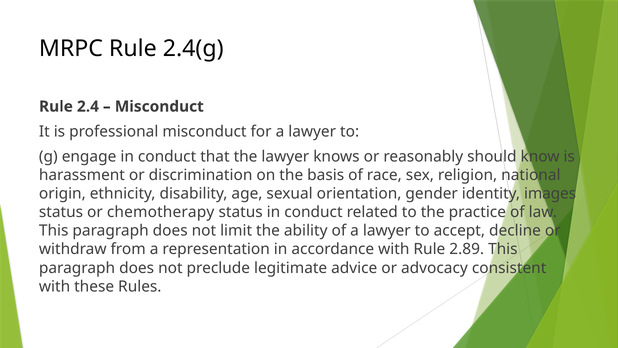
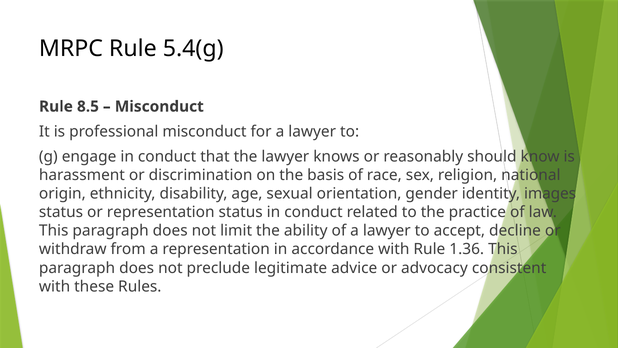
2.4(g: 2.4(g -> 5.4(g (193, 49)
2.4: 2.4 -> 8.5 (88, 106)
or chemotherapy: chemotherapy -> representation (161, 212)
2.89: 2.89 -> 1.36 (467, 249)
